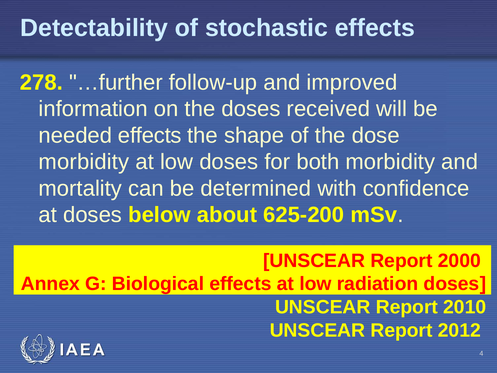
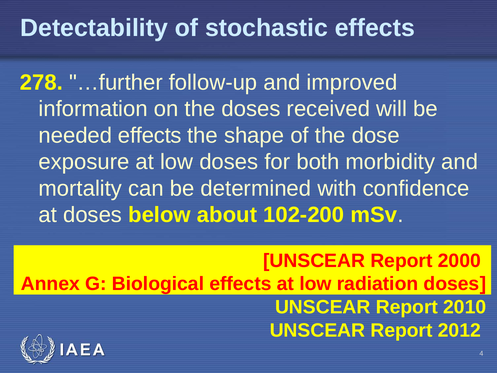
morbidity: morbidity -> exposure (84, 162)
625-200: 625-200 -> 102-200 (304, 215)
